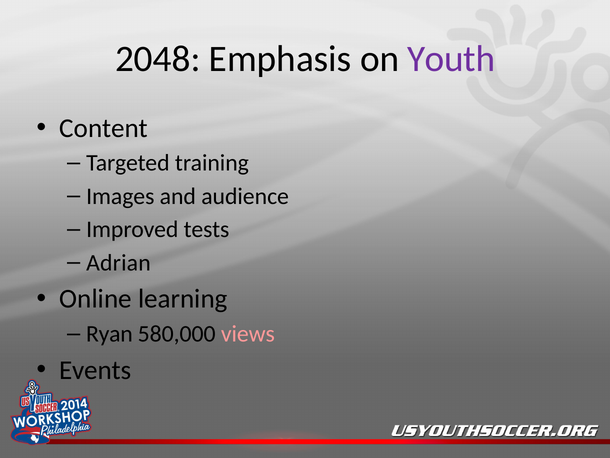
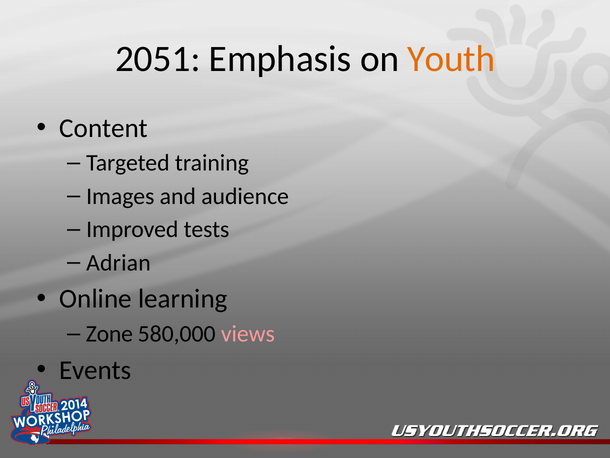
2048: 2048 -> 2051 (158, 59)
Youth colour: purple -> orange (451, 59)
Ryan: Ryan -> Zone (109, 334)
